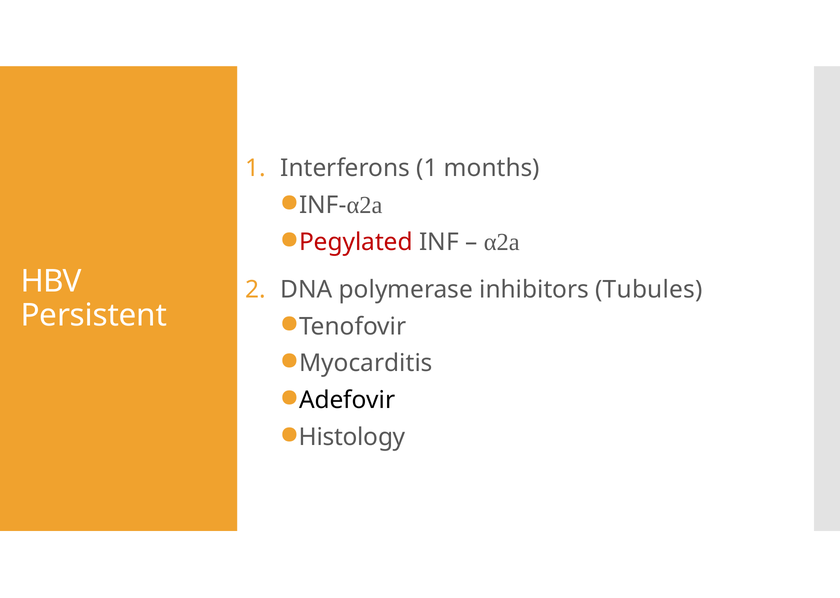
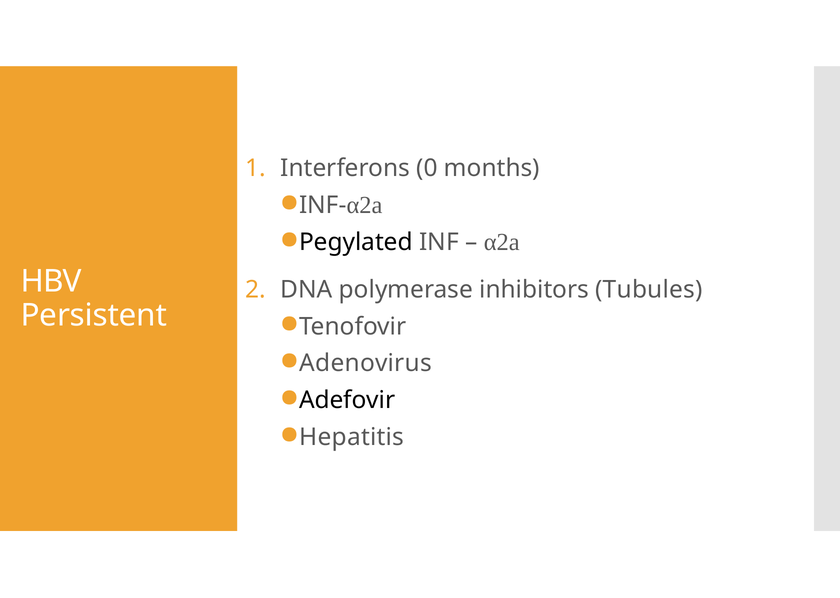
Interferons 1: 1 -> 0 (427, 168)
Pegylated colour: red -> black (356, 242)
Myocarditis: Myocarditis -> Adenovirus (366, 364)
Histology: Histology -> Hepatitis (352, 438)
